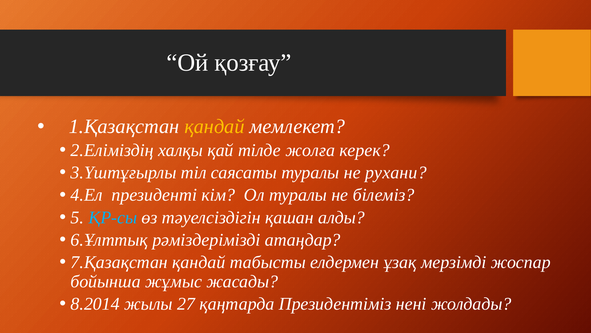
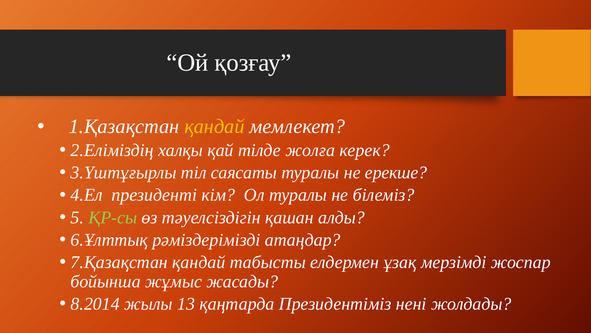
рухани: рухани -> ерекше (396, 172)
ҚР-сы colour: light blue -> light green (113, 217)
27: 27 -> 13 (186, 303)
